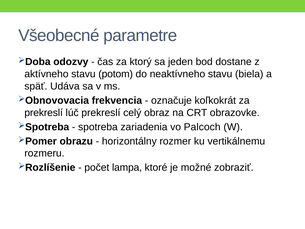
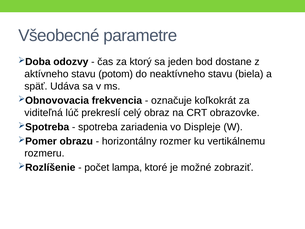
prekreslí: prekreslí -> viditeľná (44, 113)
Palcoch: Palcoch -> Displeje (202, 127)
